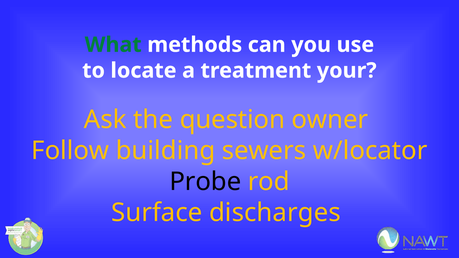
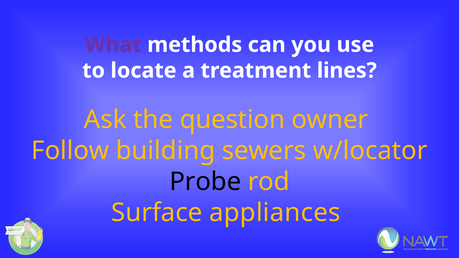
What colour: green -> purple (113, 45)
your: your -> lines (347, 71)
discharges: discharges -> appliances (275, 213)
